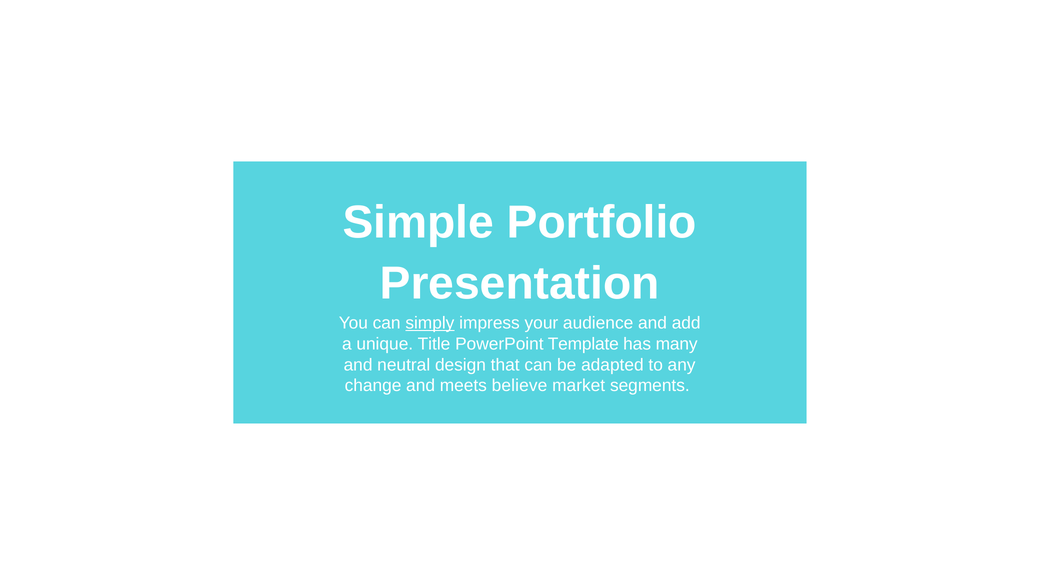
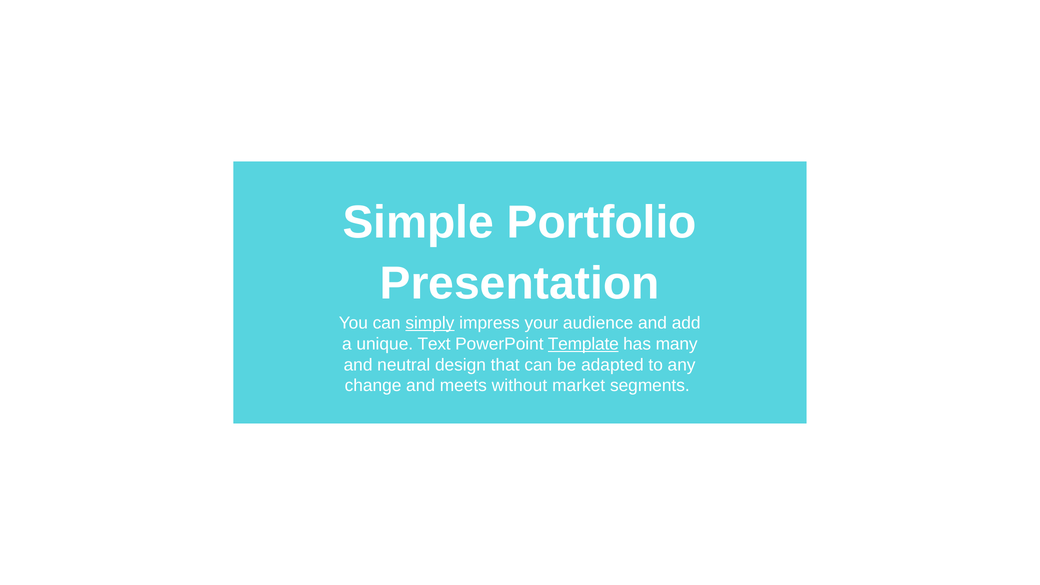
Title: Title -> Text (434, 344)
Template underline: none -> present (583, 344)
believe: believe -> without (519, 386)
